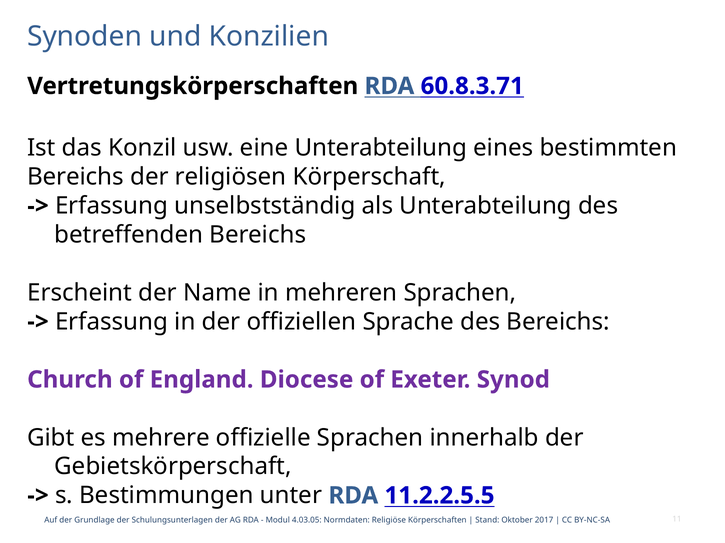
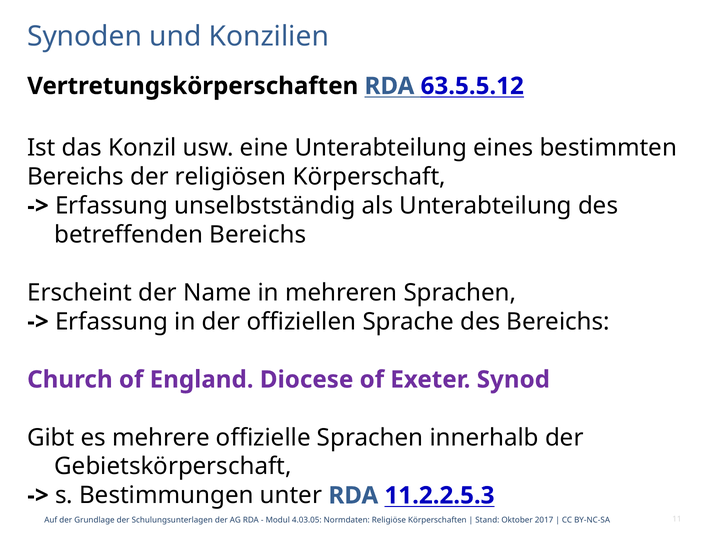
60.8.3.71: 60.8.3.71 -> 63.5.5.12 (472, 86)
11.2.2.5.5: 11.2.2.5.5 -> 11.2.2.5.3 (440, 496)
